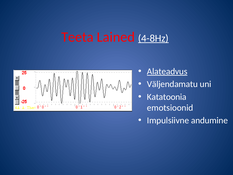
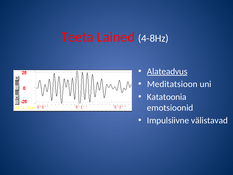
4-8Hz underline: present -> none (153, 38)
Väljendamatu: Väljendamatu -> Meditatsioon (172, 84)
andumine: andumine -> välistavad (209, 120)
